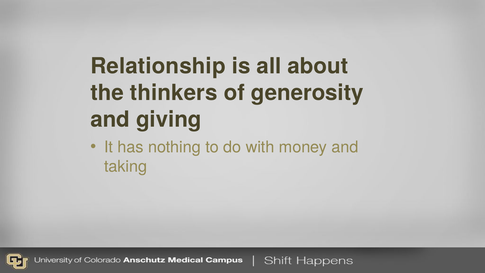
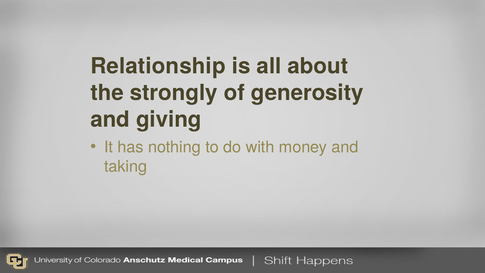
thinkers: thinkers -> strongly (174, 93)
